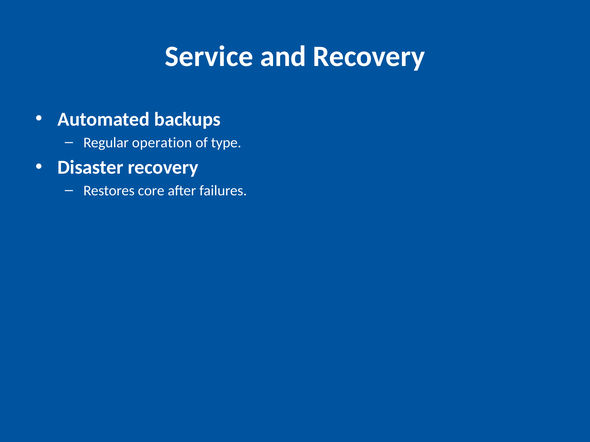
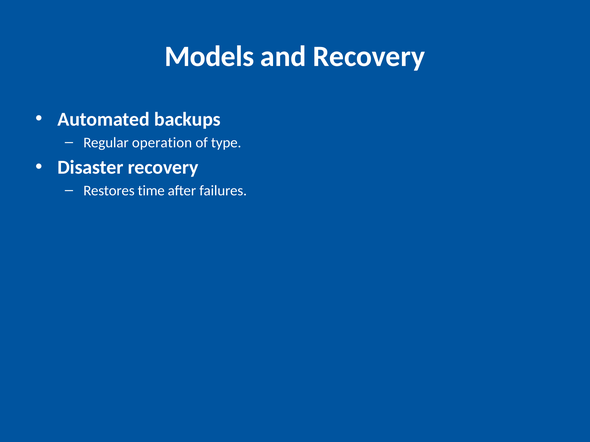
Service: Service -> Models (209, 57)
core: core -> time (151, 191)
